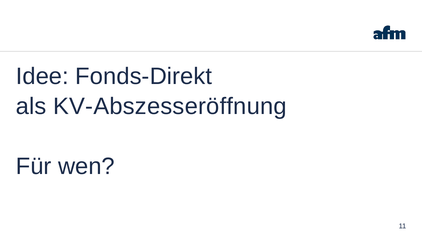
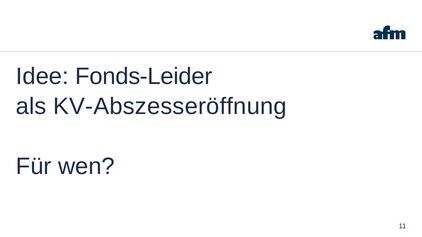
Fonds-Direkt: Fonds-Direkt -> Fonds-Leider (144, 77)
